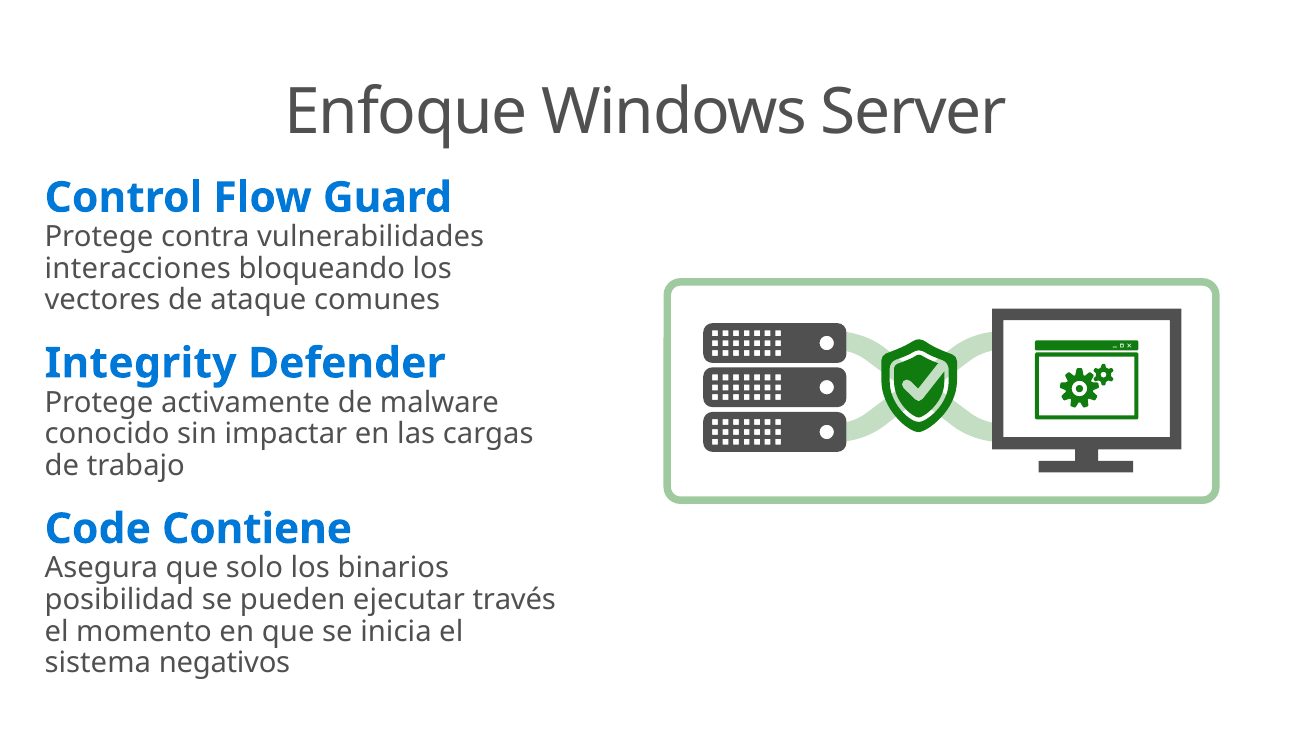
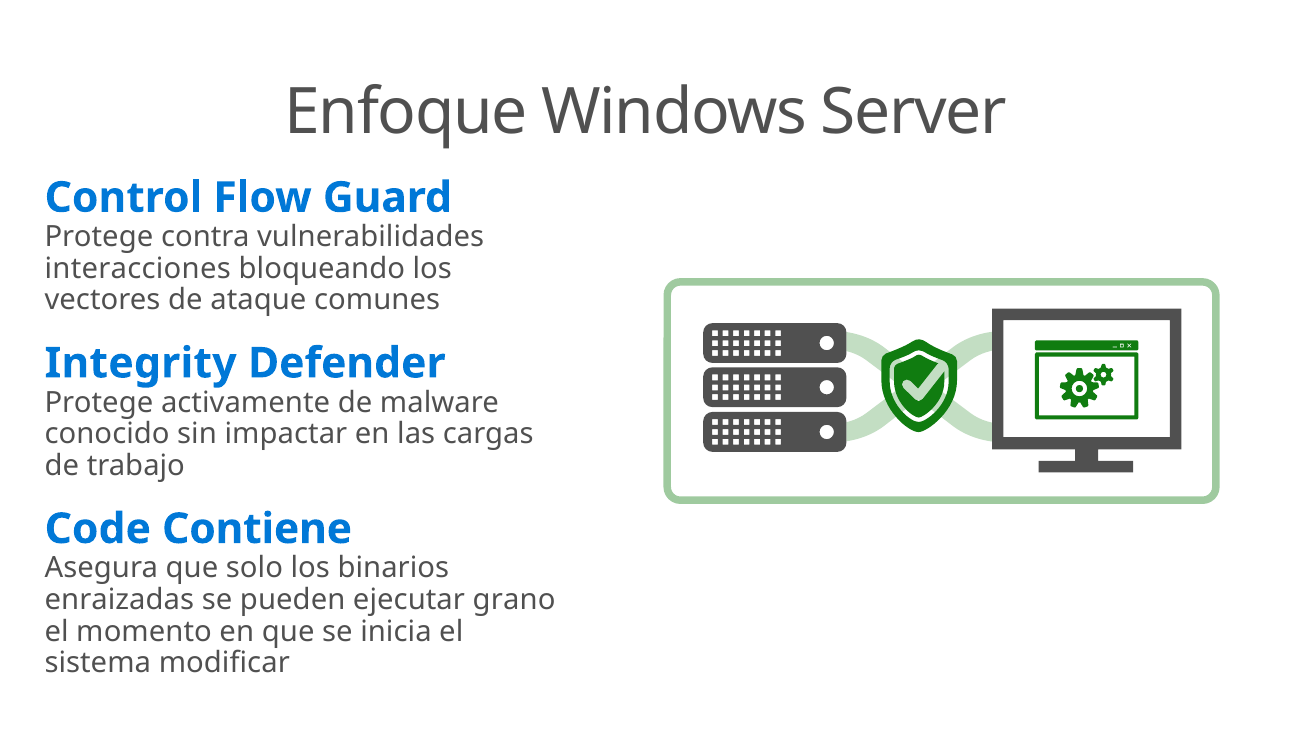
posibilidad: posibilidad -> enraizadas (119, 599)
través: través -> grano (514, 599)
negativos: negativos -> modificar (224, 663)
